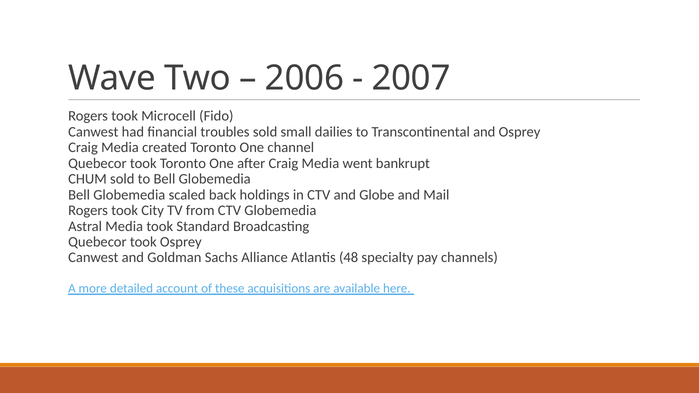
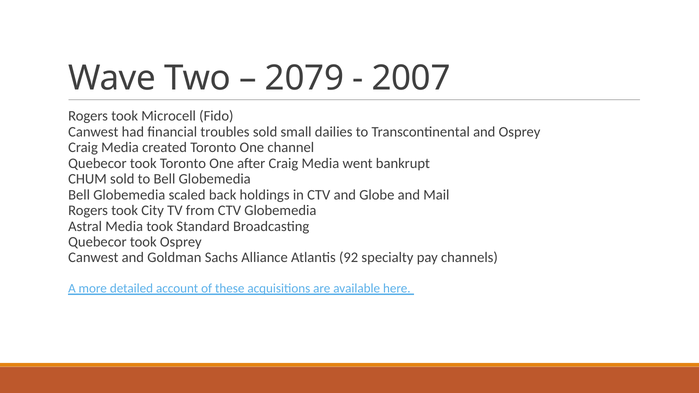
2006: 2006 -> 2079 (305, 78)
48: 48 -> 92 (349, 258)
